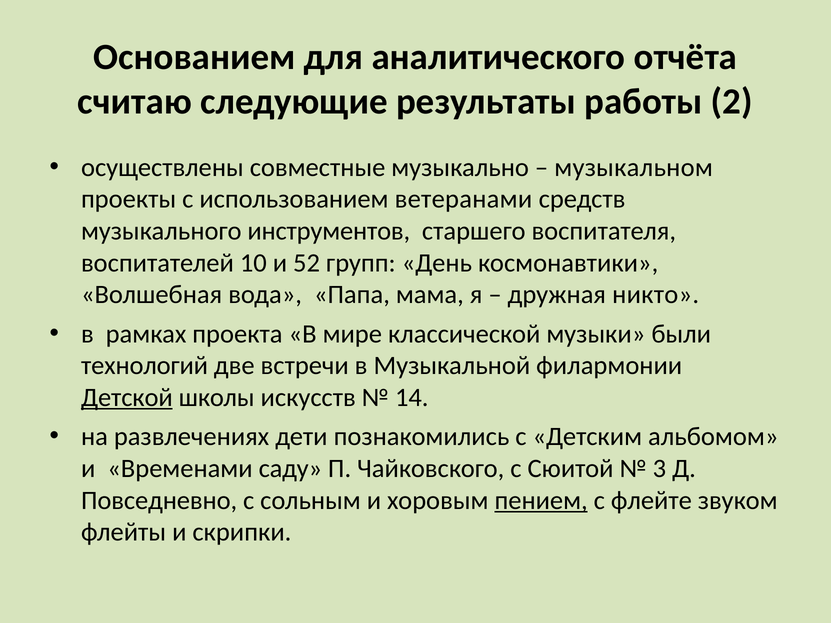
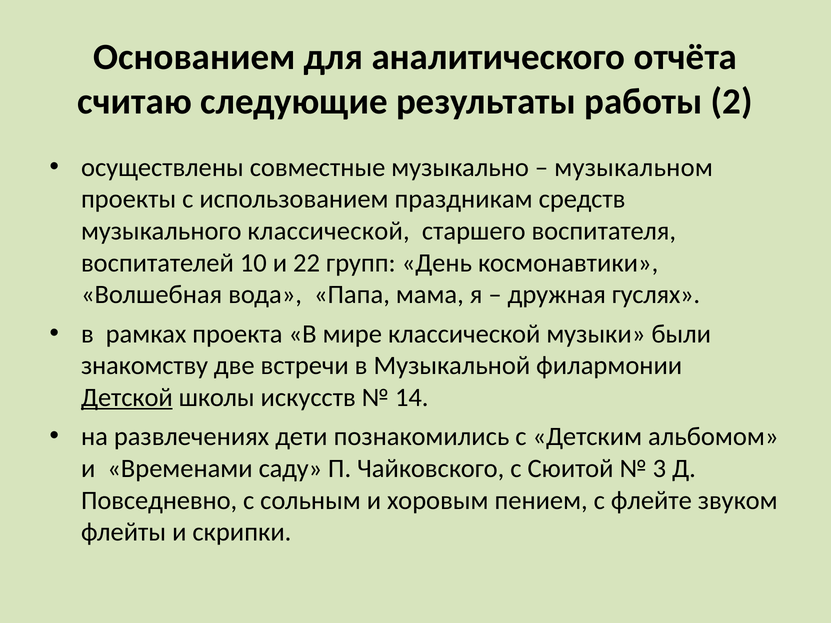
ветеранами: ветеранами -> праздникам (464, 199)
музыкального инструментов: инструментов -> классической (329, 231)
52: 52 -> 22 (307, 263)
никто: никто -> гуслях (656, 295)
технологий: технологий -> знакомству (145, 366)
пением underline: present -> none (541, 500)
